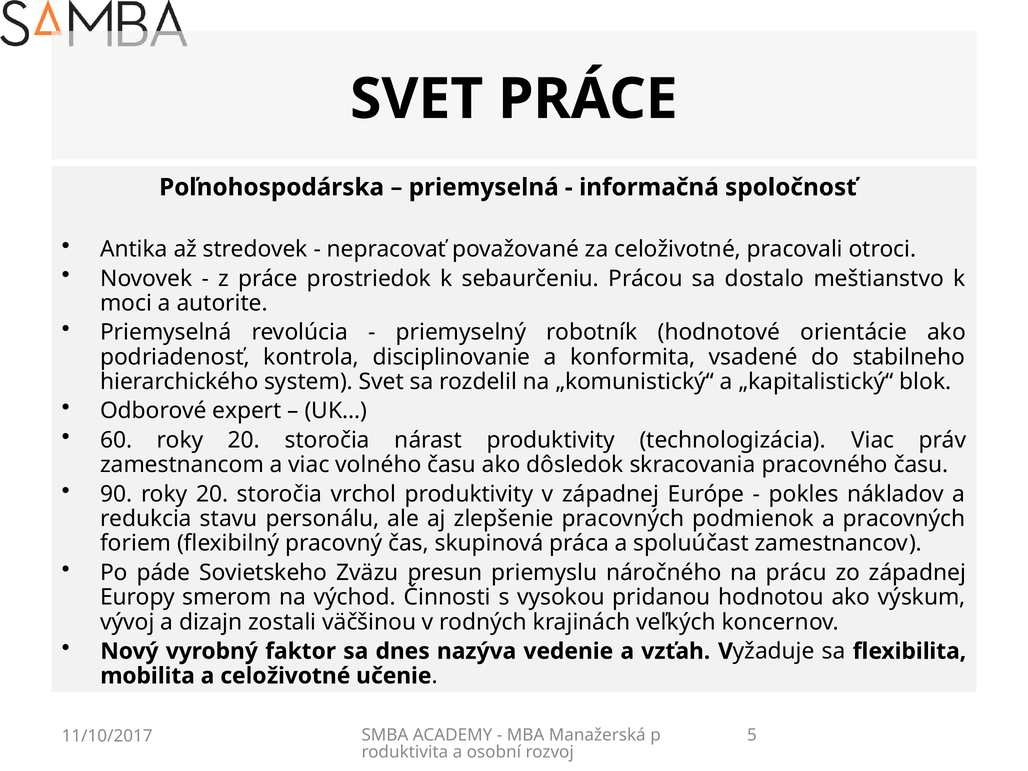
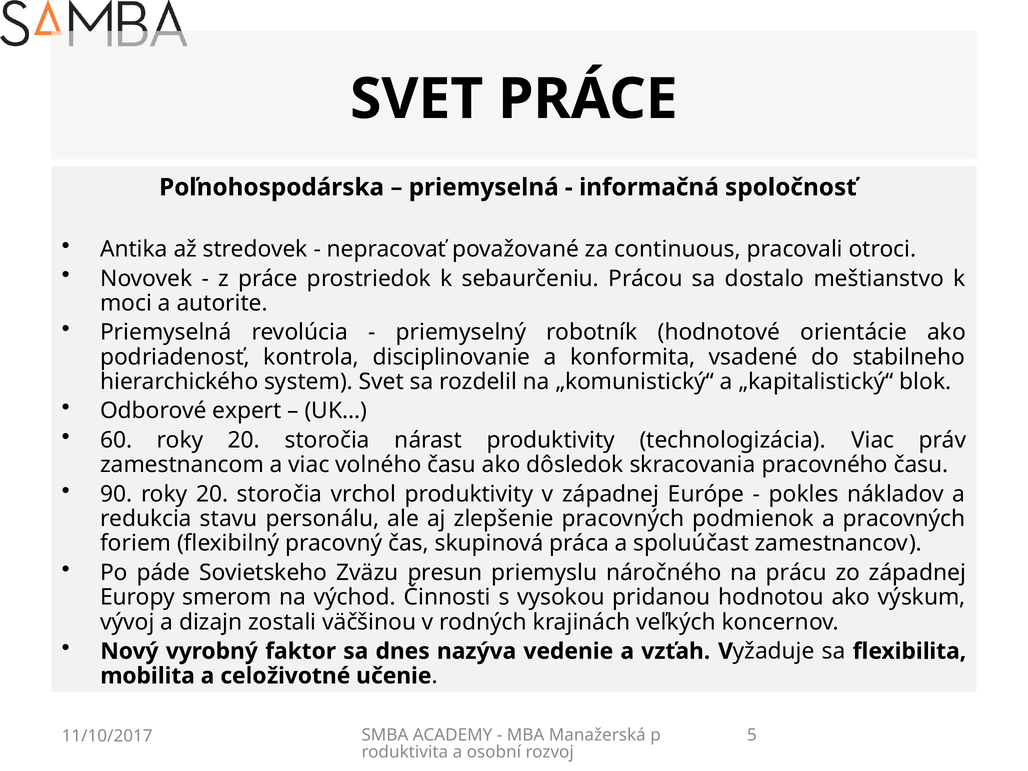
za celoživotné: celoživotné -> continuous (678, 249)
